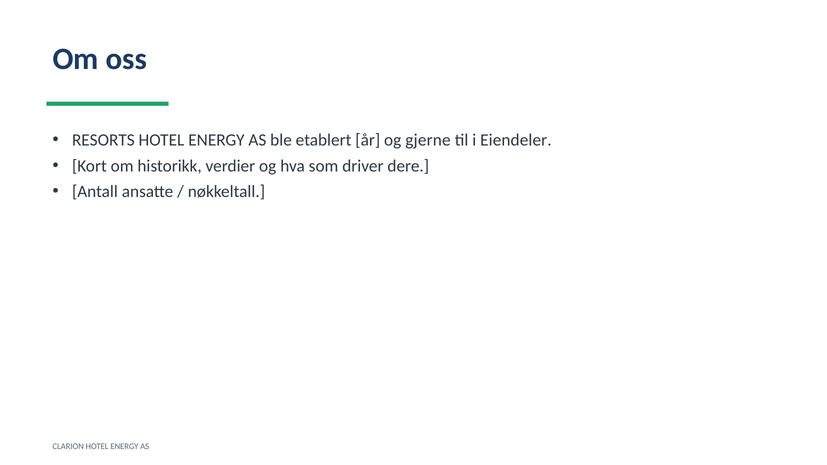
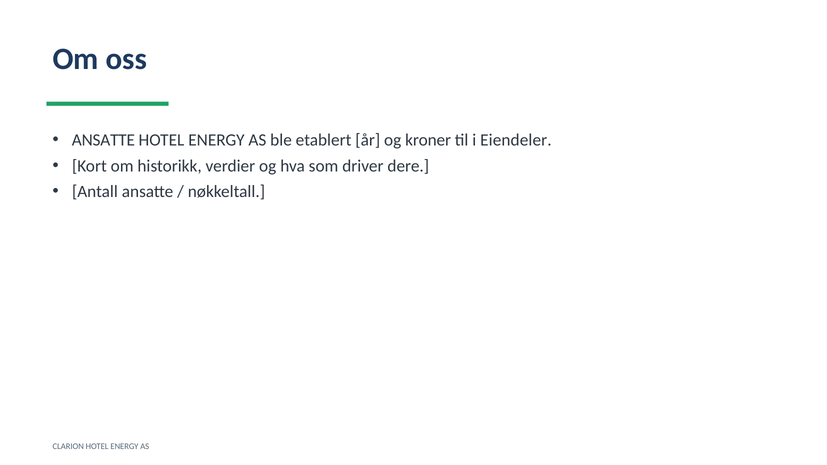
RESORTS: RESORTS -> ANSATTE (103, 140)
gjerne: gjerne -> kroner (428, 140)
